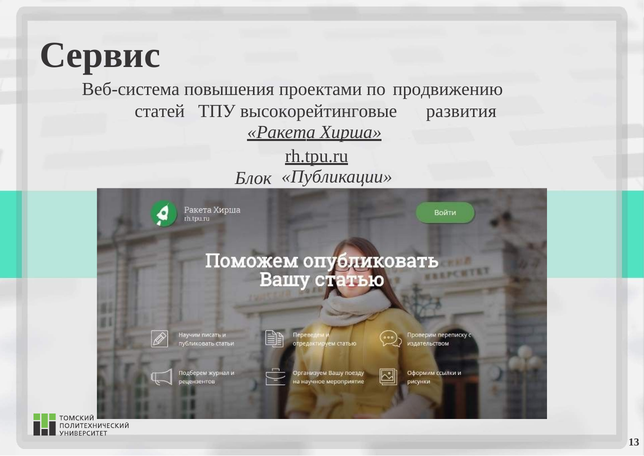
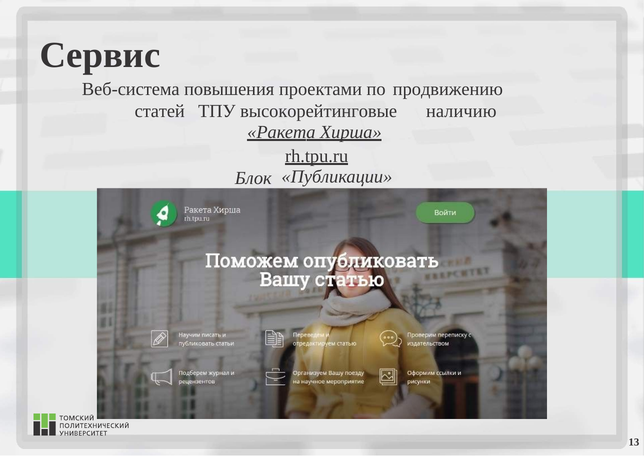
развития: развития -> наличию (461, 111)
